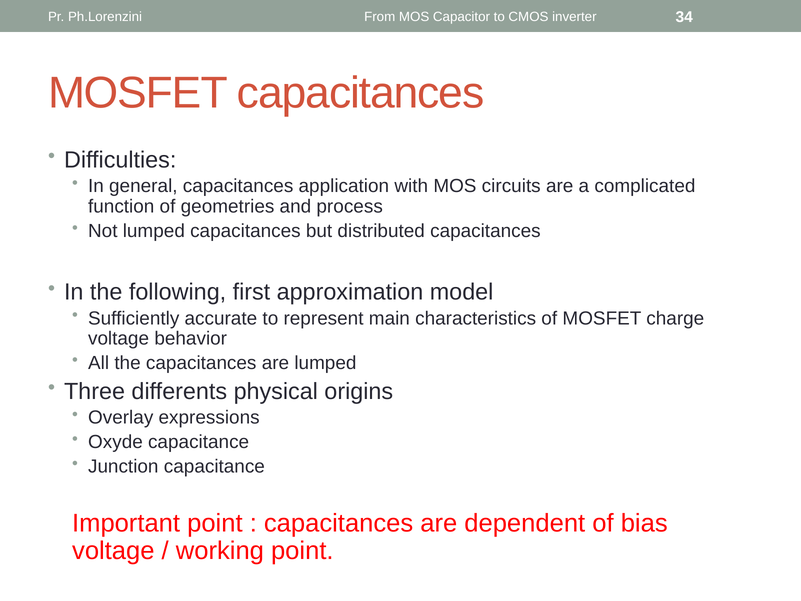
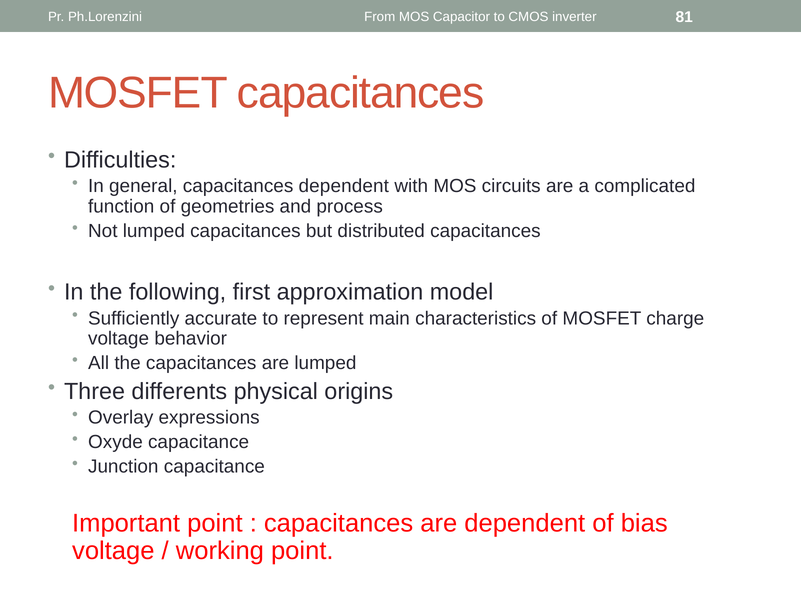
34: 34 -> 81 (684, 17)
capacitances application: application -> dependent (344, 186)
